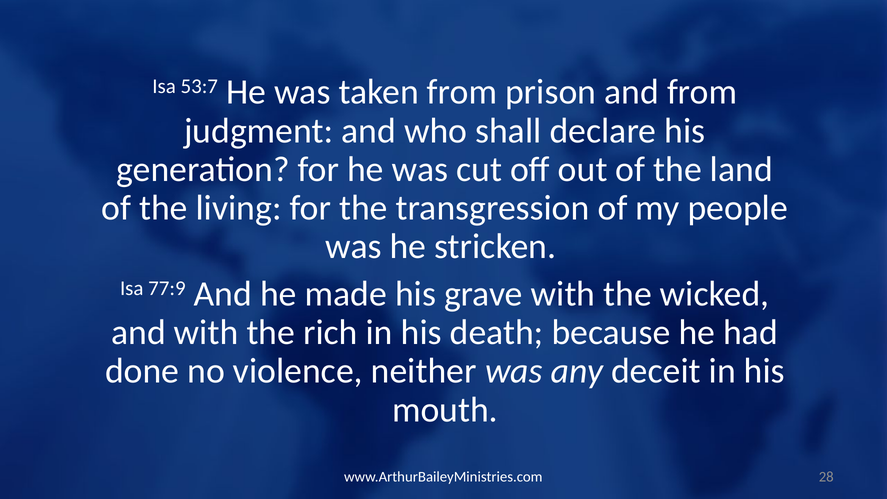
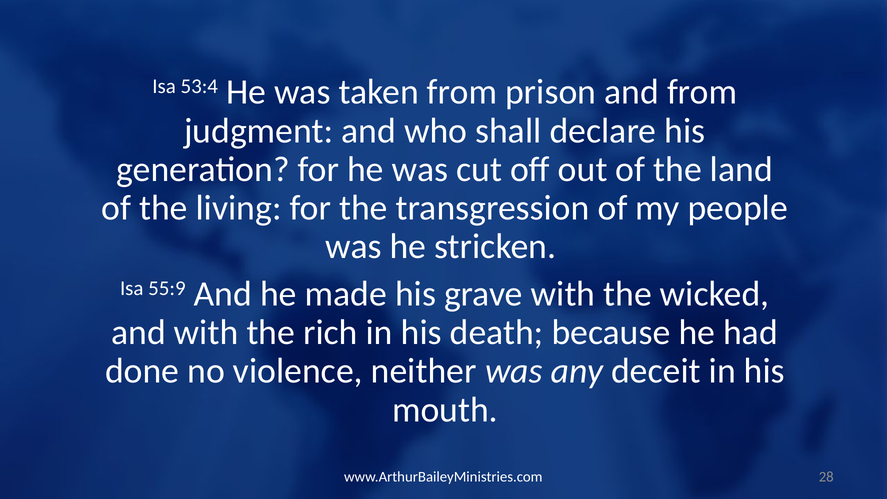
53:7: 53:7 -> 53:4 (199, 86)
77:9: 77:9 -> 55:9 (167, 288)
